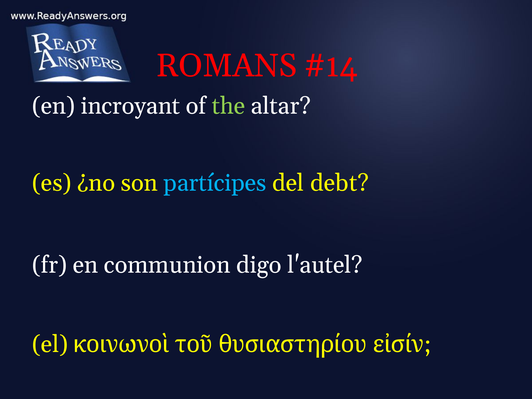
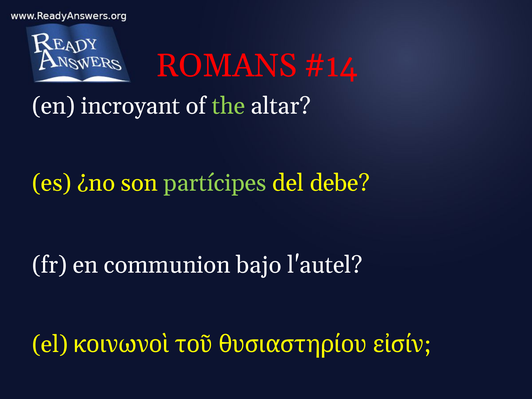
partícipes colour: light blue -> light green (215, 183)
debt: debt -> debe (340, 183)
digo: digo -> bajo (259, 265)
